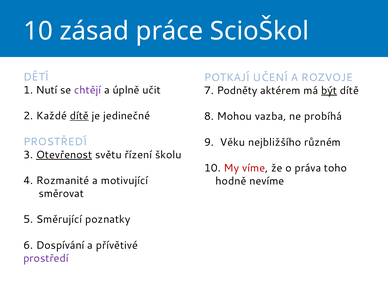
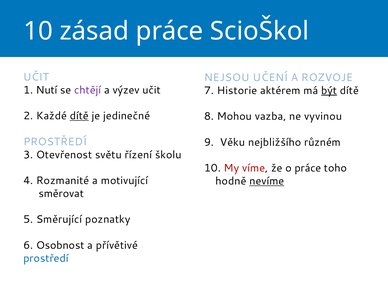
DĚTÍ: DĚTÍ -> UČIT (36, 77)
POTKAJÍ: POTKAJÍ -> NEJSOU (227, 78)
úplně: úplně -> výzev (126, 90)
Podněty: Podněty -> Historie (237, 90)
probíhá: probíhá -> vyvinou (323, 116)
Otevřenost underline: present -> none (64, 155)
o práva: práva -> práce (308, 168)
nevíme underline: none -> present (267, 181)
Dospívání: Dospívání -> Osobnost (60, 245)
prostředí colour: purple -> blue (46, 258)
